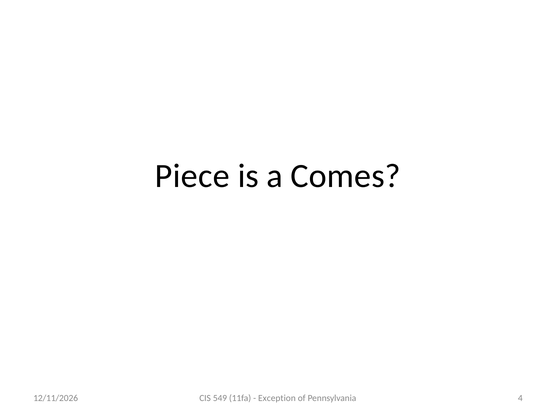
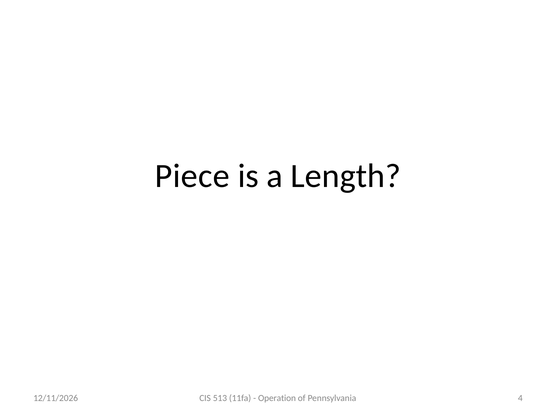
Comes: Comes -> Length (346, 176)
549: 549 -> 513 (220, 398)
Exception: Exception -> Operation (277, 398)
